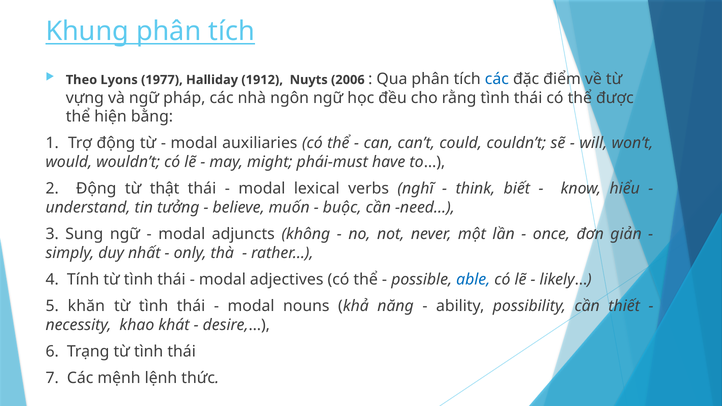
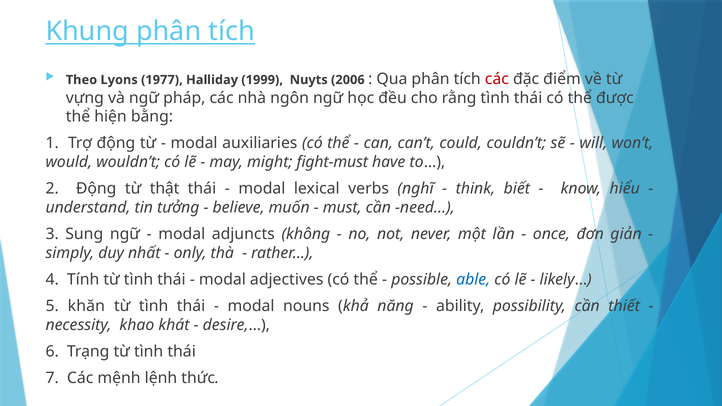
1912: 1912 -> 1999 (262, 80)
các colour: blue -> red (497, 79)
phái-must: phái-must -> fight-must (332, 162)
buộc: buộc -> must (342, 208)
